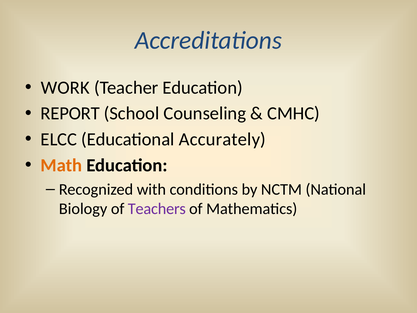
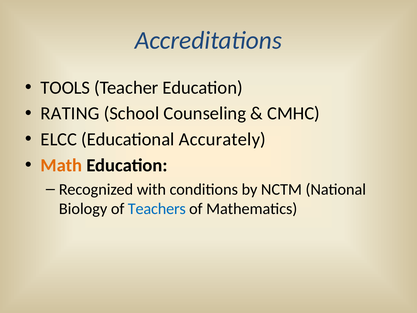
WORK: WORK -> TOOLS (65, 87)
REPORT: REPORT -> RATING (70, 113)
Teachers colour: purple -> blue (157, 209)
